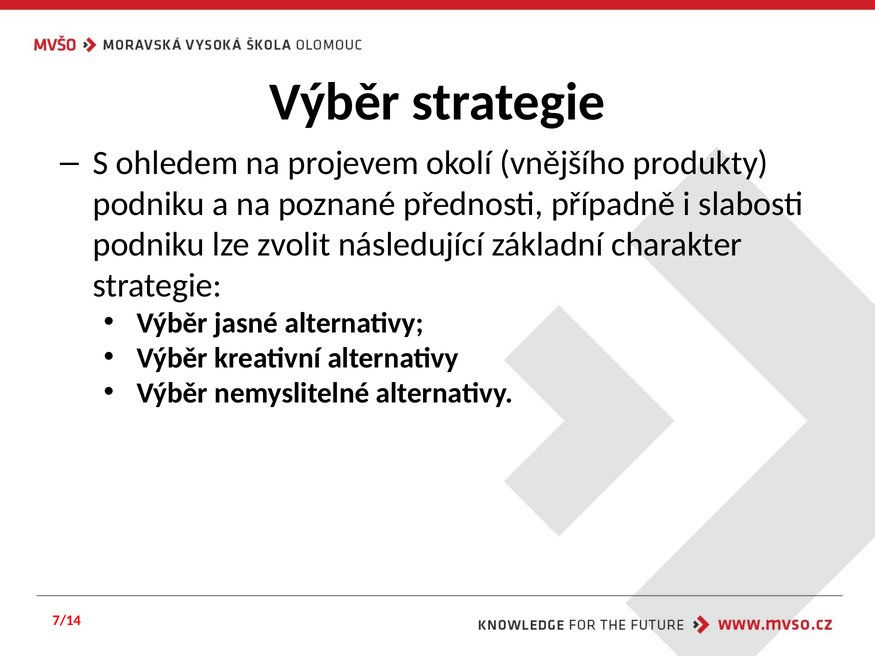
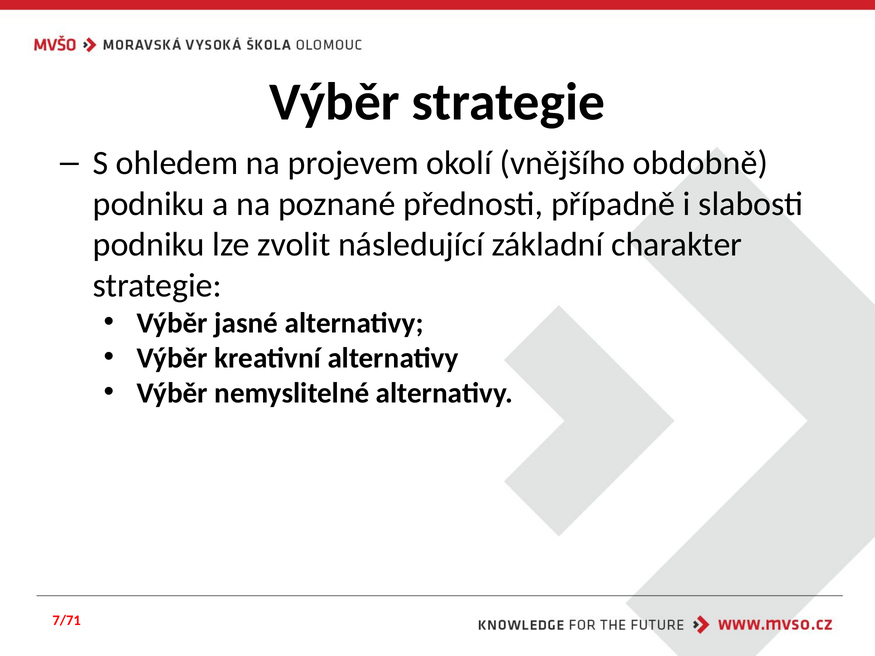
produkty: produkty -> obdobně (700, 163)
7/14: 7/14 -> 7/71 (67, 621)
